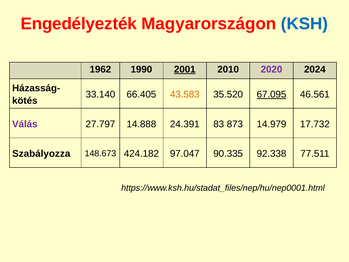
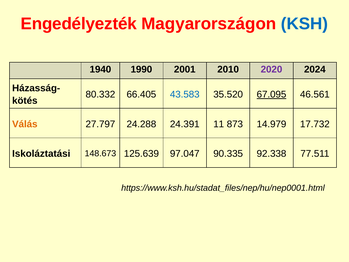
1962: 1962 -> 1940 (100, 69)
2001 underline: present -> none (185, 69)
33.140: 33.140 -> 80.332 (100, 94)
43.583 colour: orange -> blue (185, 94)
Válás colour: purple -> orange (25, 124)
14.888: 14.888 -> 24.288 (141, 124)
83: 83 -> 11 (219, 124)
Szabályozza: Szabályozza -> Iskoláztatási (41, 153)
424.182: 424.182 -> 125.639 (141, 153)
